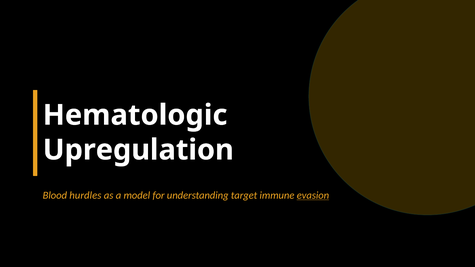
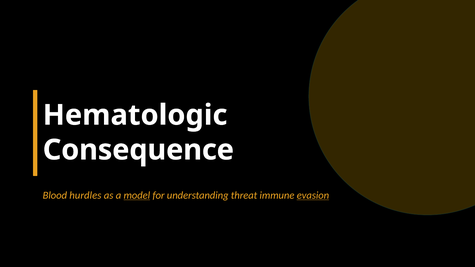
Upregulation: Upregulation -> Consequence (138, 150)
model underline: none -> present (137, 195)
target: target -> threat (244, 195)
